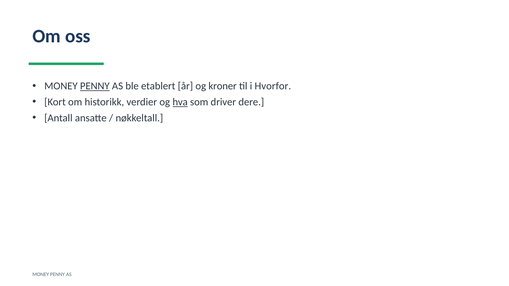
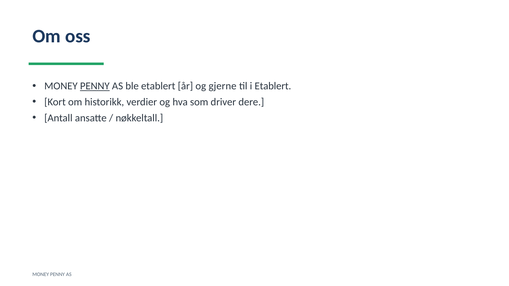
kroner: kroner -> gjerne (223, 86)
i Hvorfor: Hvorfor -> Etablert (273, 86)
hva underline: present -> none (180, 102)
